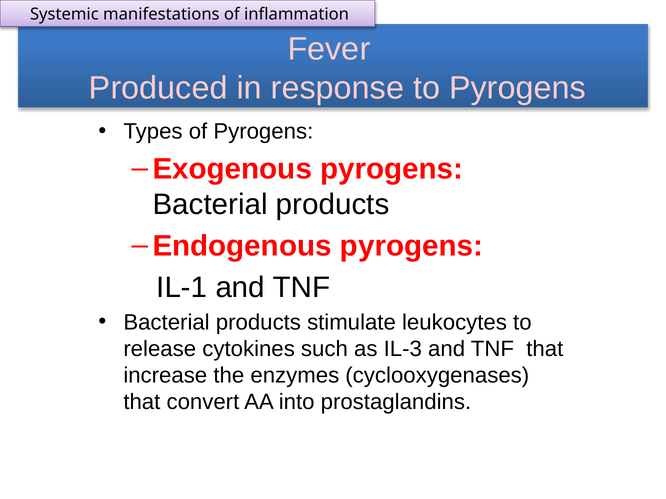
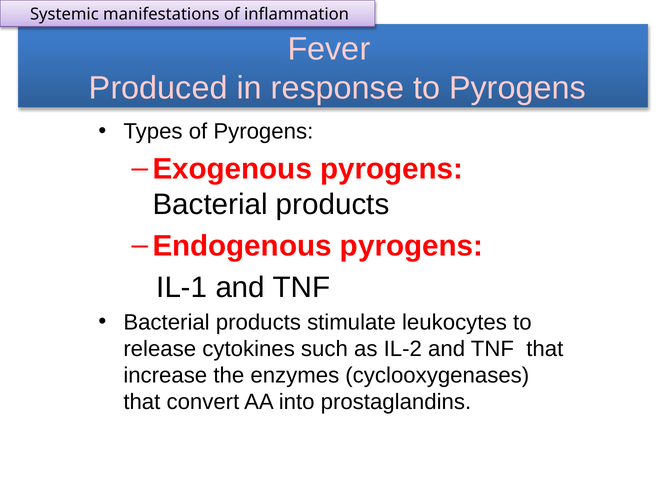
IL-3: IL-3 -> IL-2 (403, 349)
